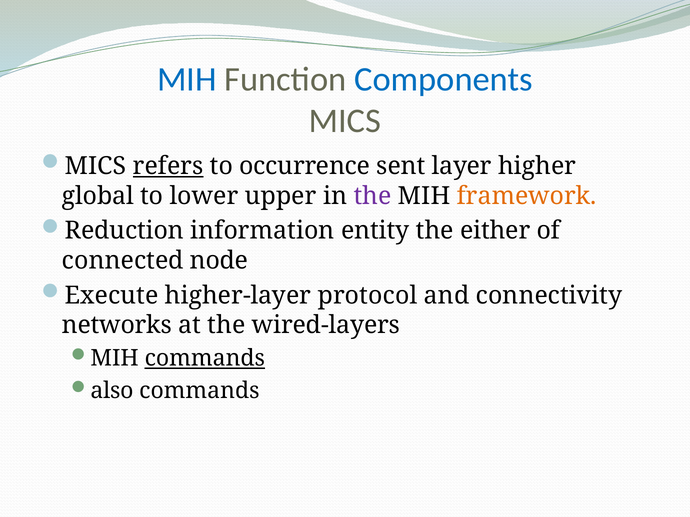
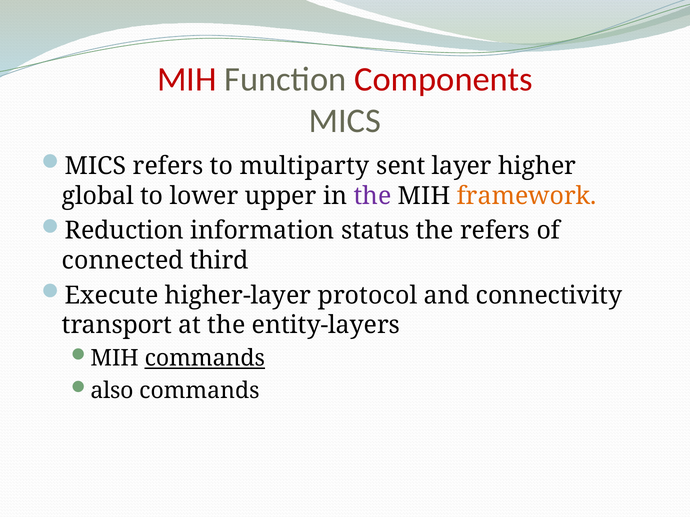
MIH colour: blue -> red (187, 80)
Components colour: blue -> red (444, 80)
refers underline: present -> none (168, 166)
occurrence: occurrence -> multiparty (305, 166)
entity: entity -> status (375, 231)
the either: either -> refers (495, 231)
node: node -> third (219, 261)
networks: networks -> transport (117, 325)
wired-layers: wired-layers -> entity-layers (326, 325)
